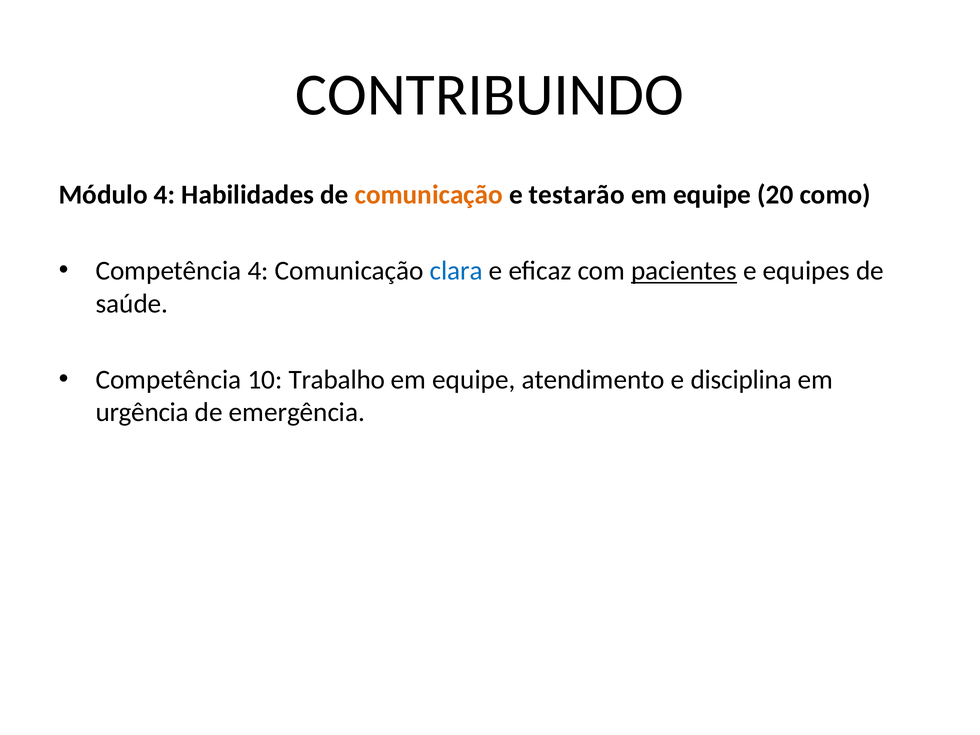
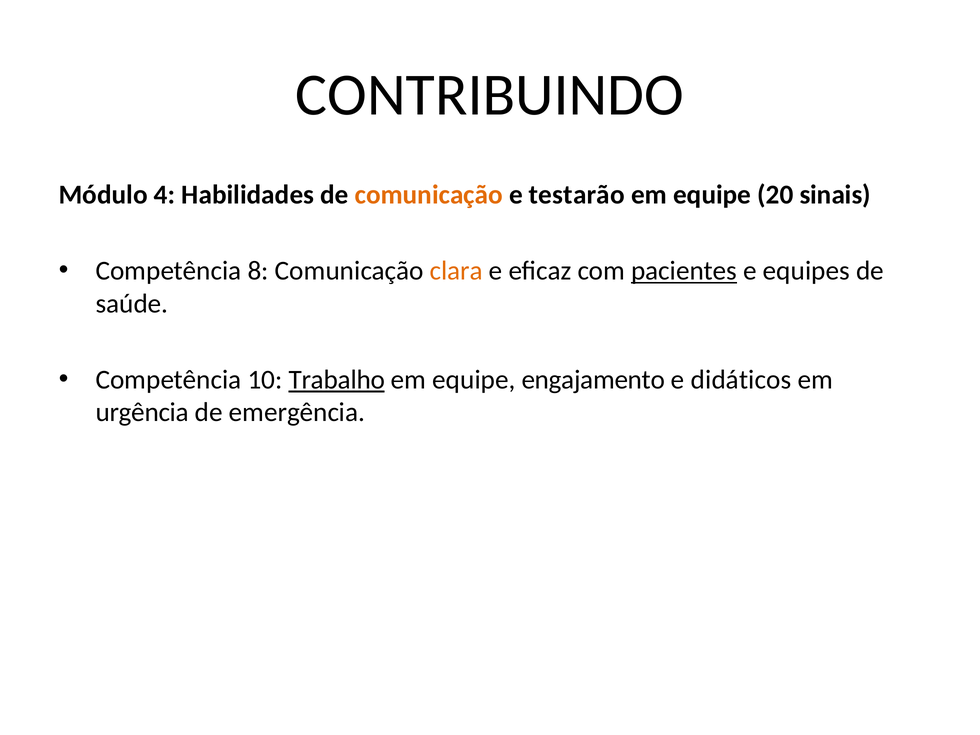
como: como -> sinais (835, 195)
Competência 4: 4 -> 8 (258, 271)
clara colour: blue -> orange (456, 271)
Trabalho underline: none -> present (337, 380)
atendimento: atendimento -> engajamento (593, 380)
disciplina: disciplina -> didáticos (741, 380)
